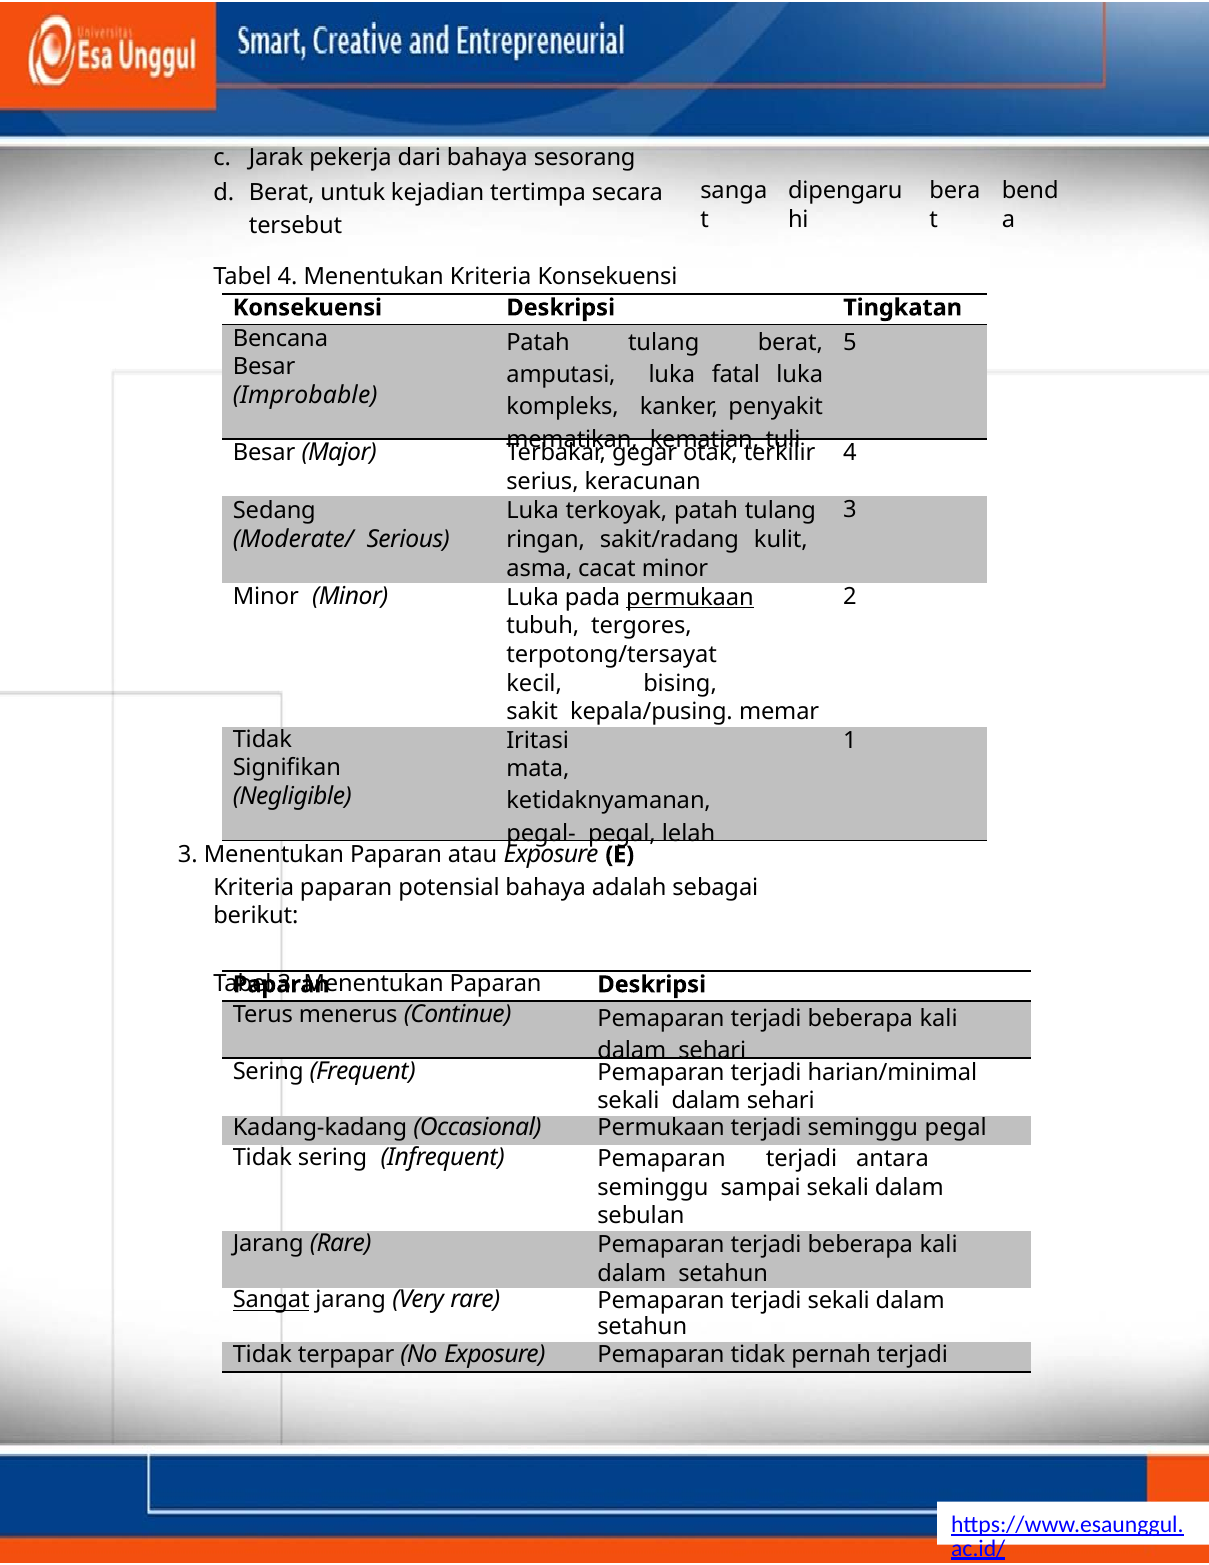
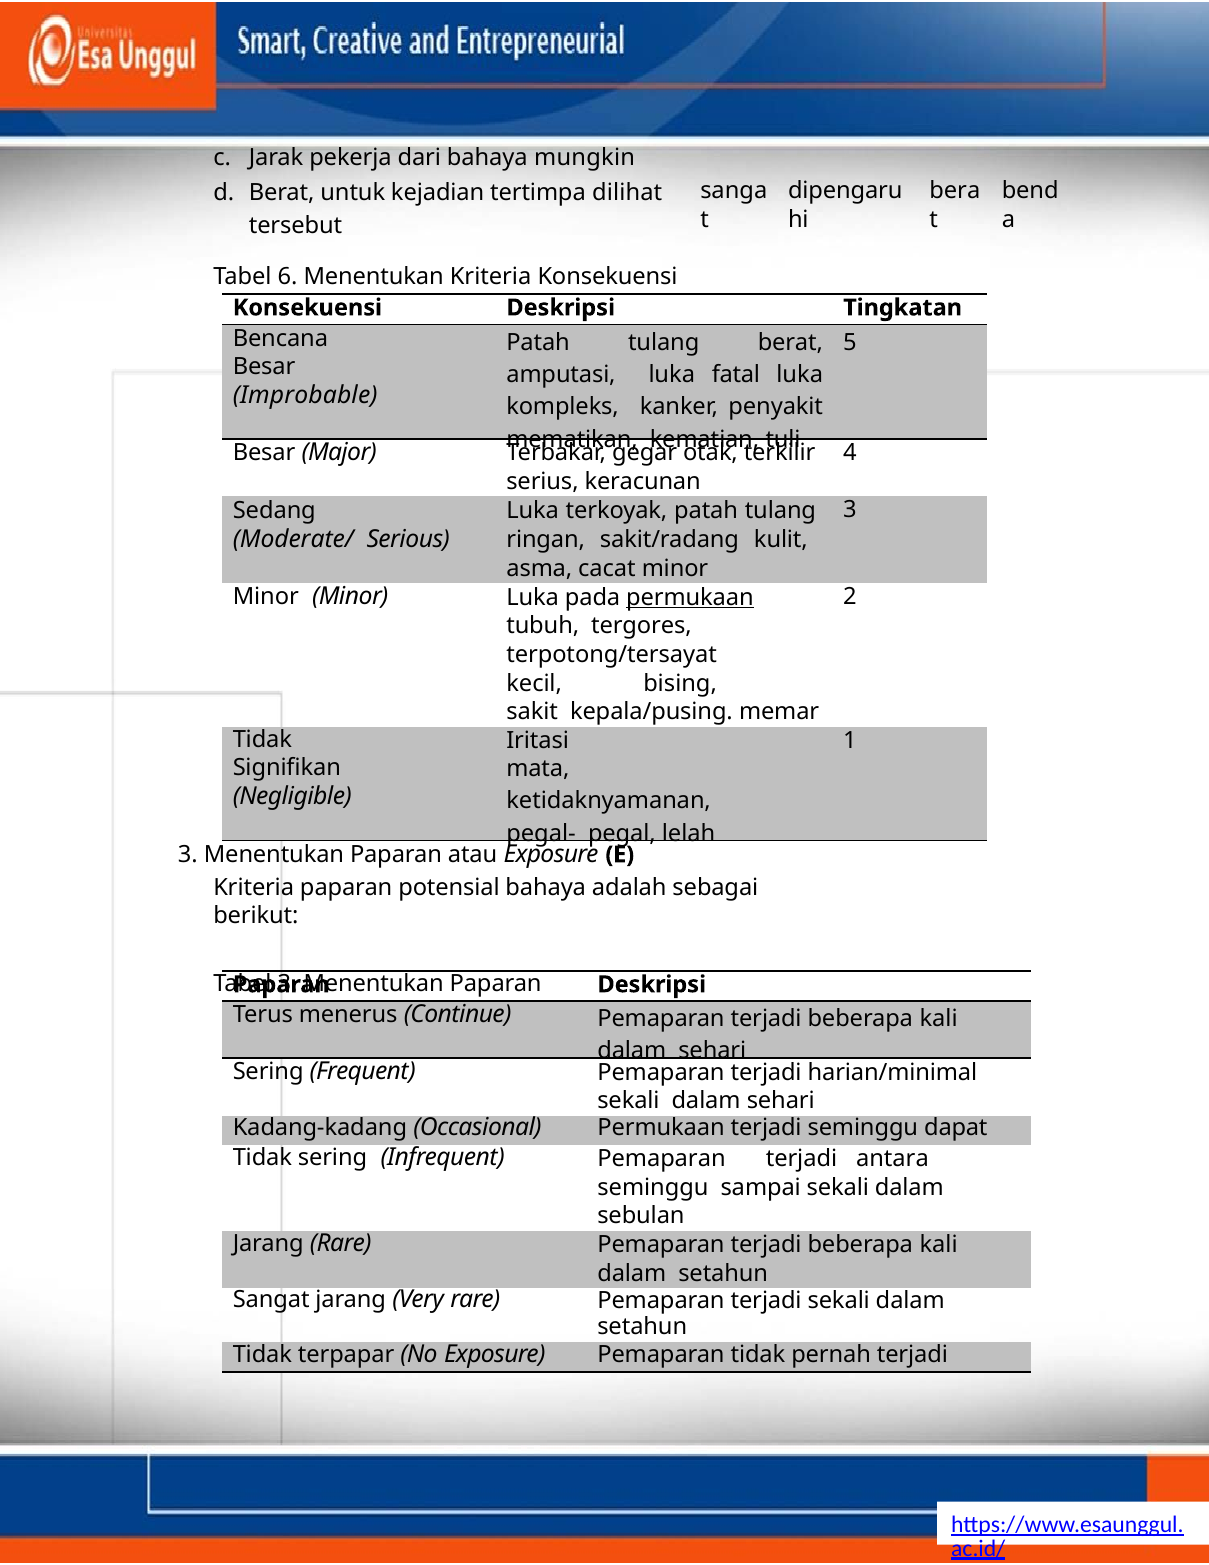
sesorang: sesorang -> mungkin (585, 158)
secara: secara -> dilihat (627, 193)
Tabel 4: 4 -> 6 (287, 276)
seminggu pegal: pegal -> dapat (956, 1128)
Sangat underline: present -> none (271, 1300)
